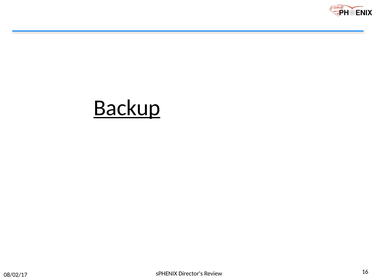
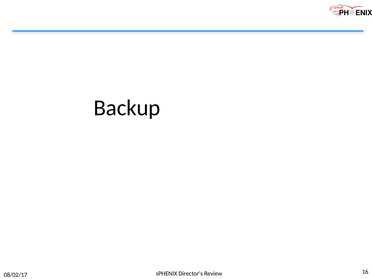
Backup underline: present -> none (127, 108)
